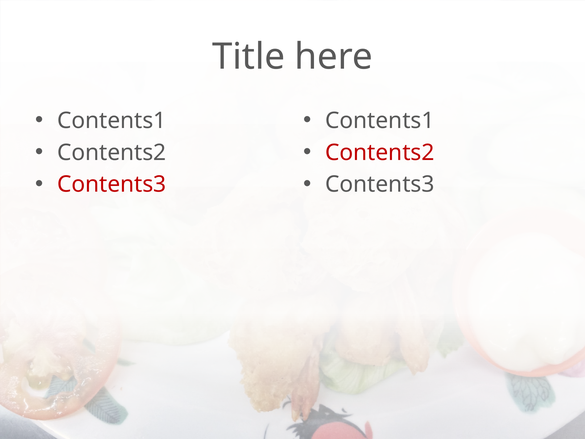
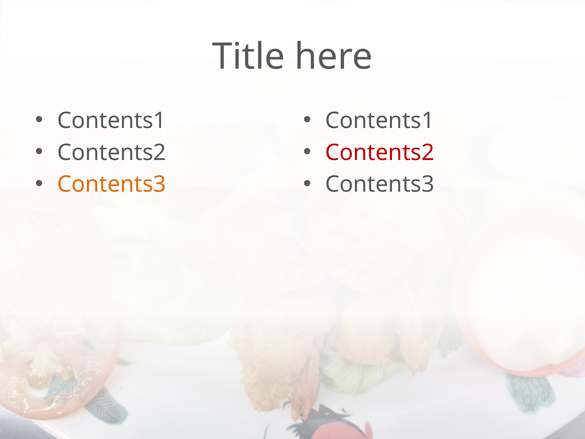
Contents3 colour: red -> orange (112, 184)
